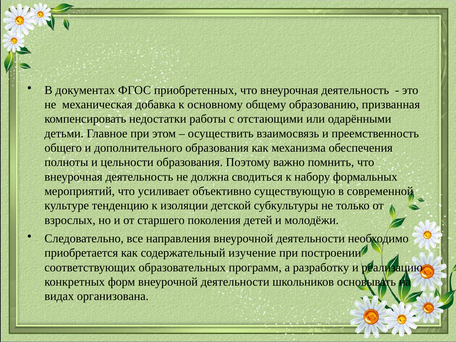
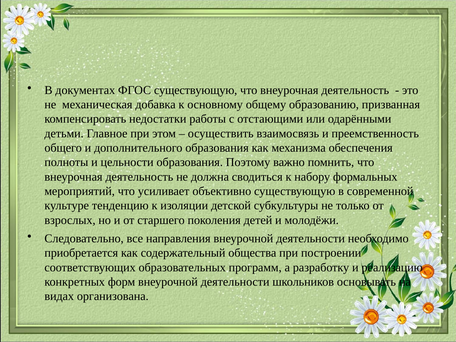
ФГОС приобретенных: приобретенных -> существующую (196, 90)
изучение: изучение -> общества (252, 253)
